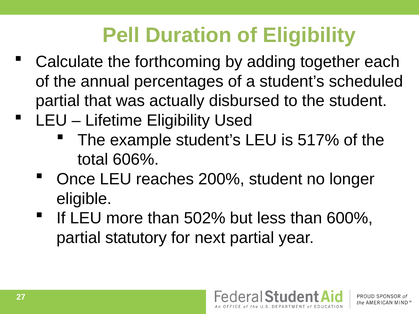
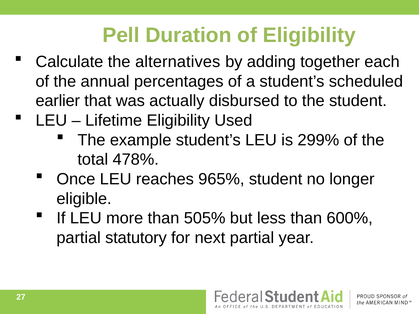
forthcoming: forthcoming -> alternatives (178, 62)
partial: partial -> earlier (58, 101)
517%: 517% -> 299% (318, 140)
606%: 606% -> 478% (136, 160)
200%: 200% -> 965% (221, 179)
502%: 502% -> 505% (205, 218)
